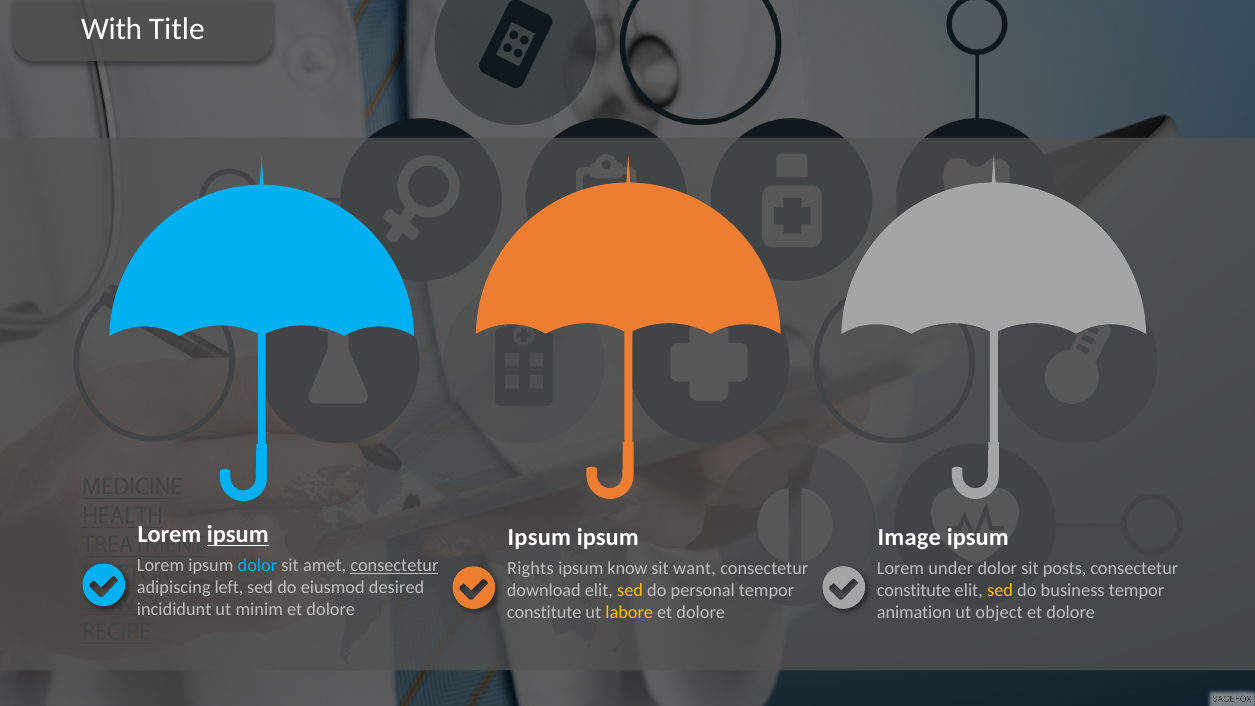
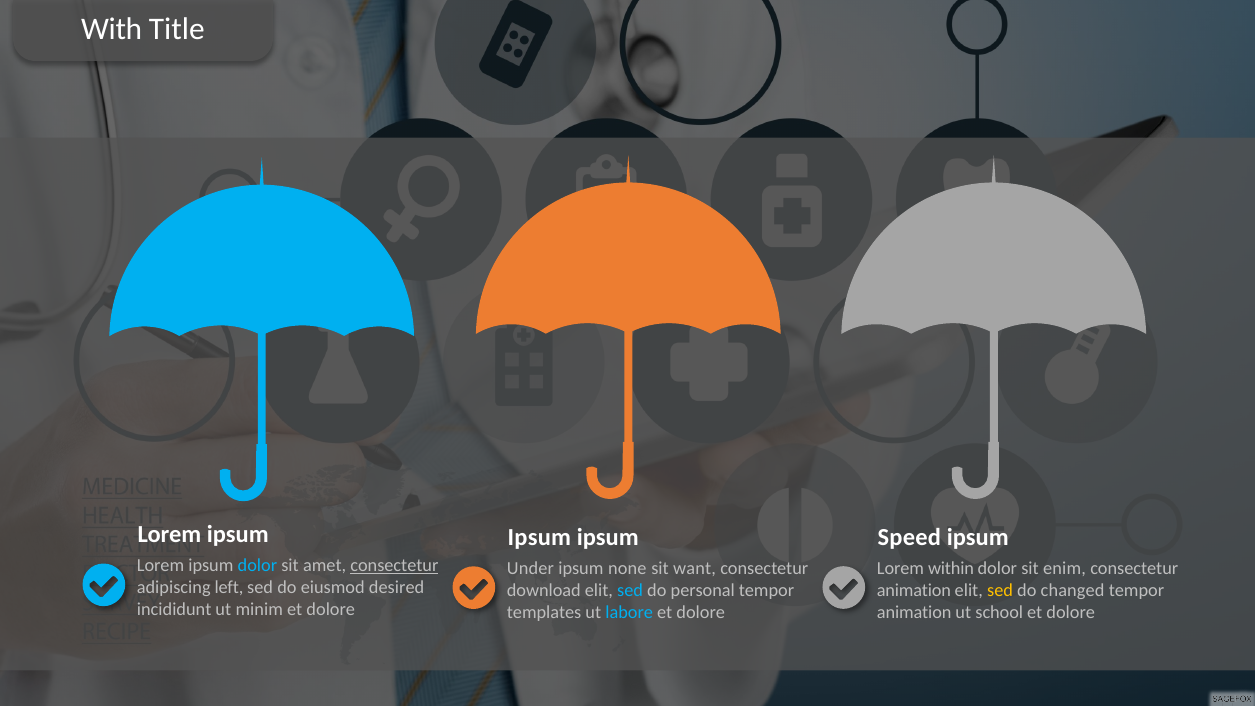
ipsum underline: present -> none (238, 535)
Image: Image -> Speed (909, 537)
under: under -> within (951, 568)
posts: posts -> enim (1064, 568)
Rights: Rights -> Under (530, 568)
know: know -> none (627, 568)
constitute: constitute -> animation (914, 590)
business: business -> changed (1073, 590)
sed colour: yellow -> light blue (630, 590)
object: object -> school (999, 612)
constitute: constitute -> templates (544, 612)
labore colour: yellow -> light blue (629, 612)
